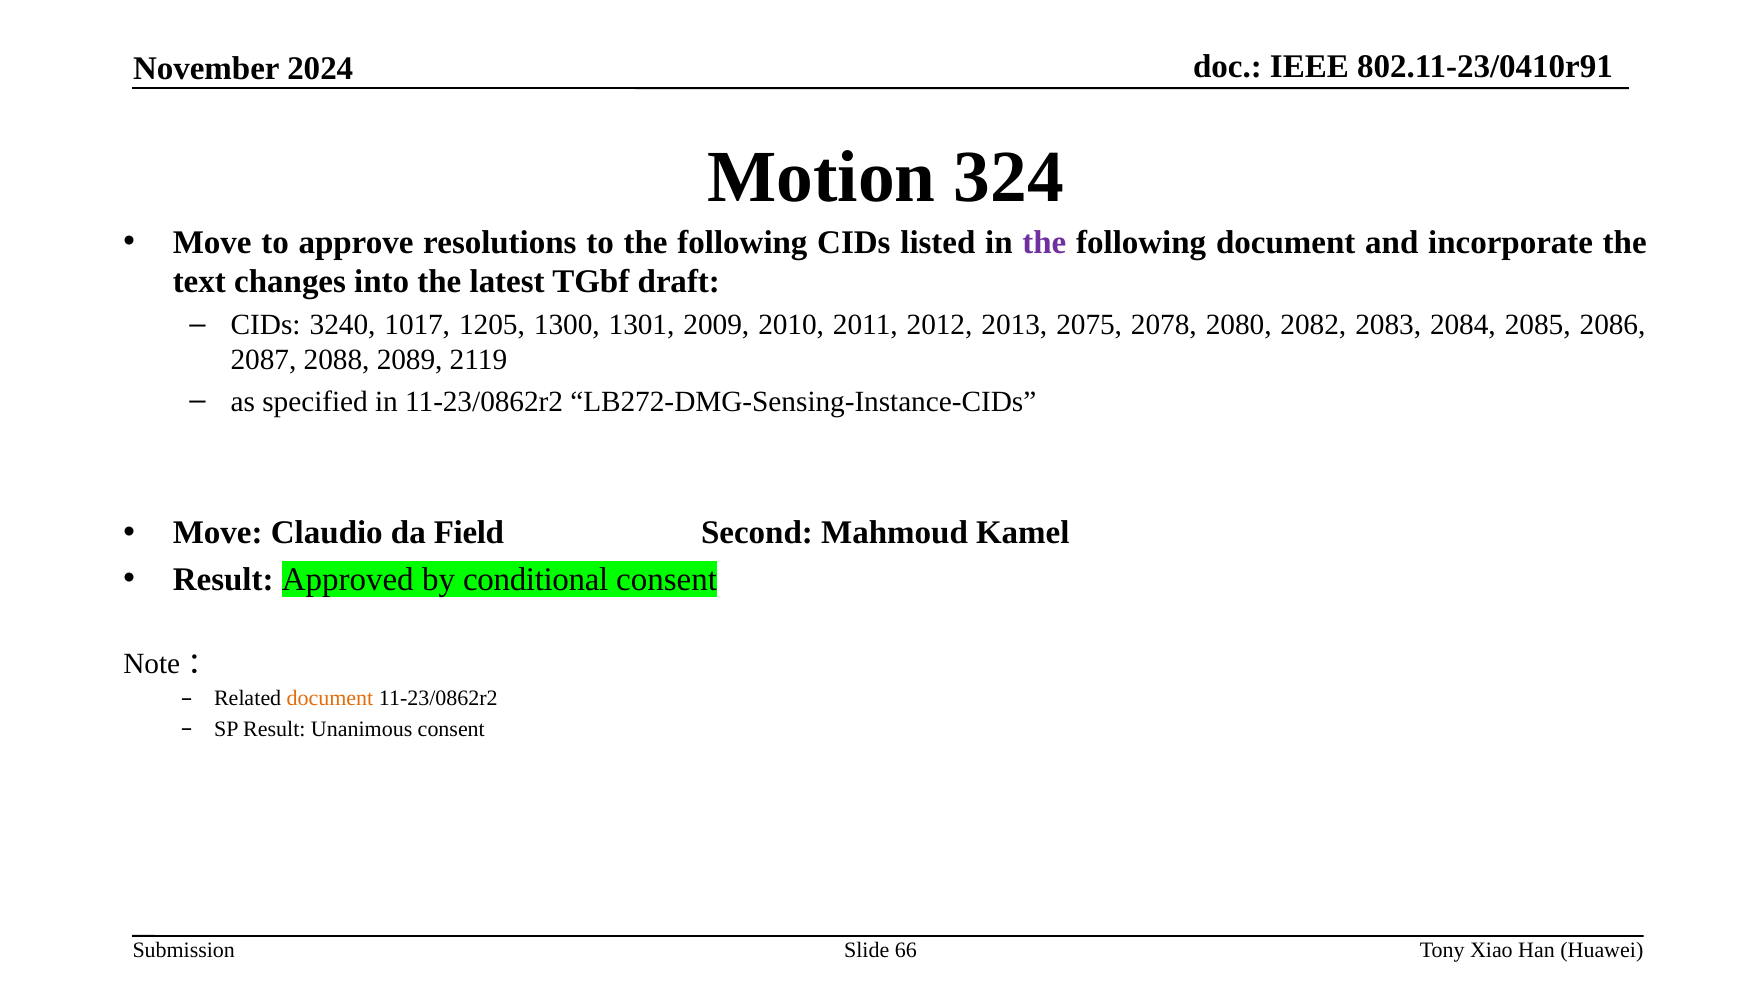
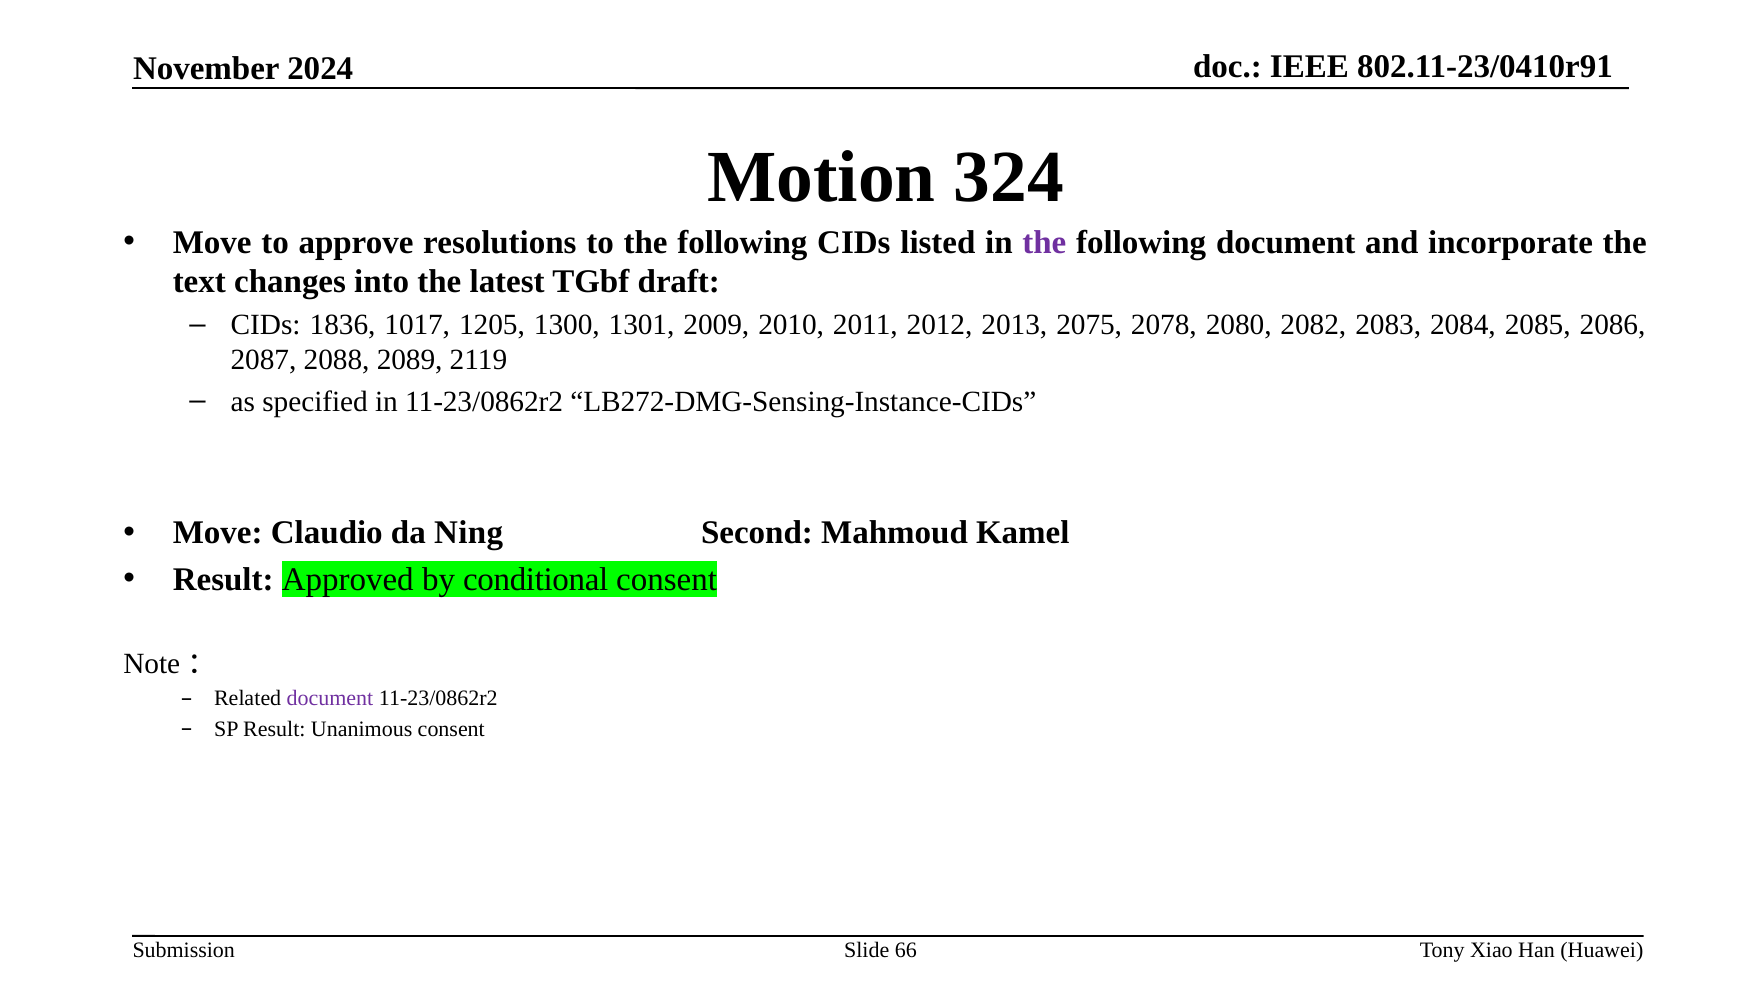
3240: 3240 -> 1836 (343, 325)
Field: Field -> Ning (469, 533)
document colour: orange -> purple (330, 698)
